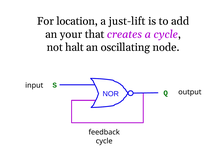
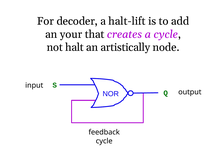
location: location -> decoder (77, 21)
just-lift: just-lift -> halt-lift (127, 21)
oscillating: oscillating -> artistically (125, 47)
